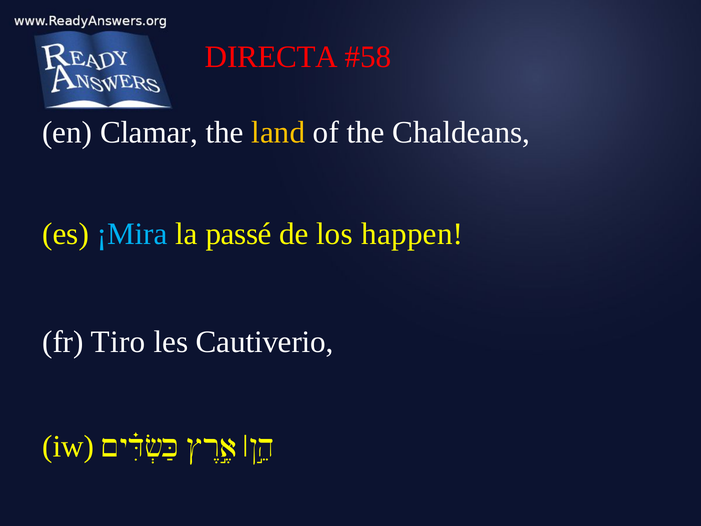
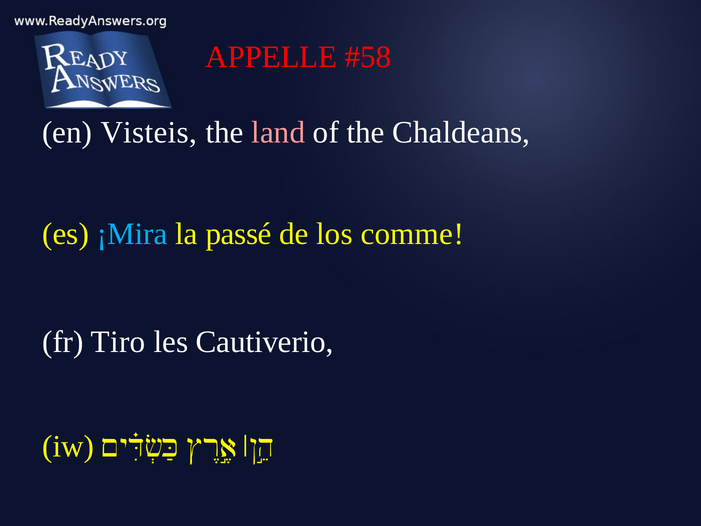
DIRECTA: DIRECTA -> APPELLE (271, 57)
Clamar: Clamar -> Visteis (149, 132)
land colour: yellow -> pink (278, 132)
happen: happen -> comme (412, 234)
